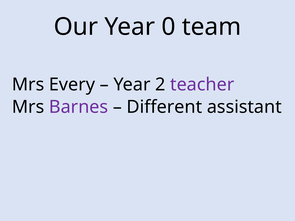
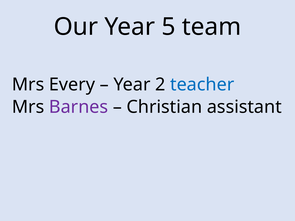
0: 0 -> 5 (168, 27)
teacher colour: purple -> blue (202, 85)
Different: Different -> Christian (164, 107)
